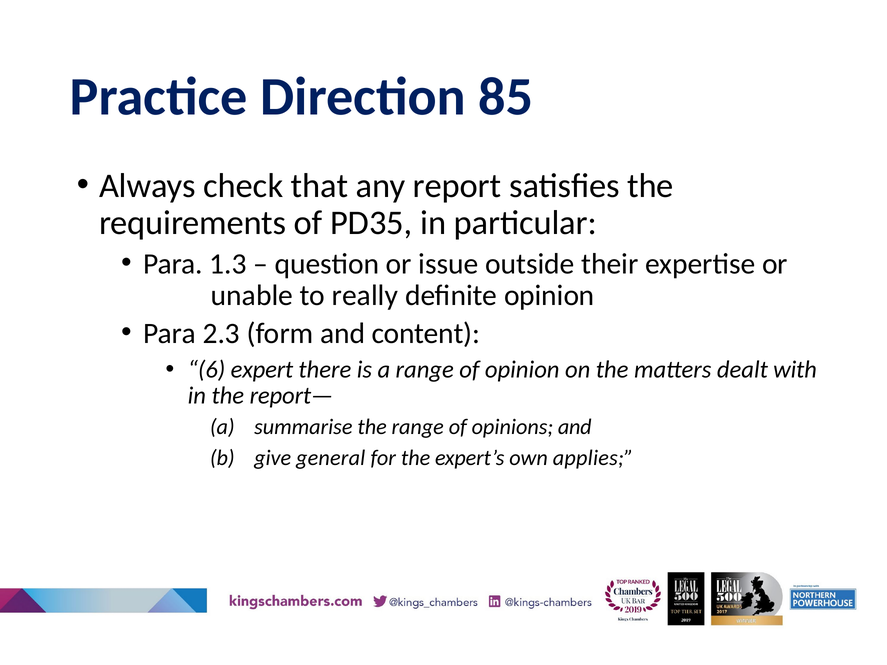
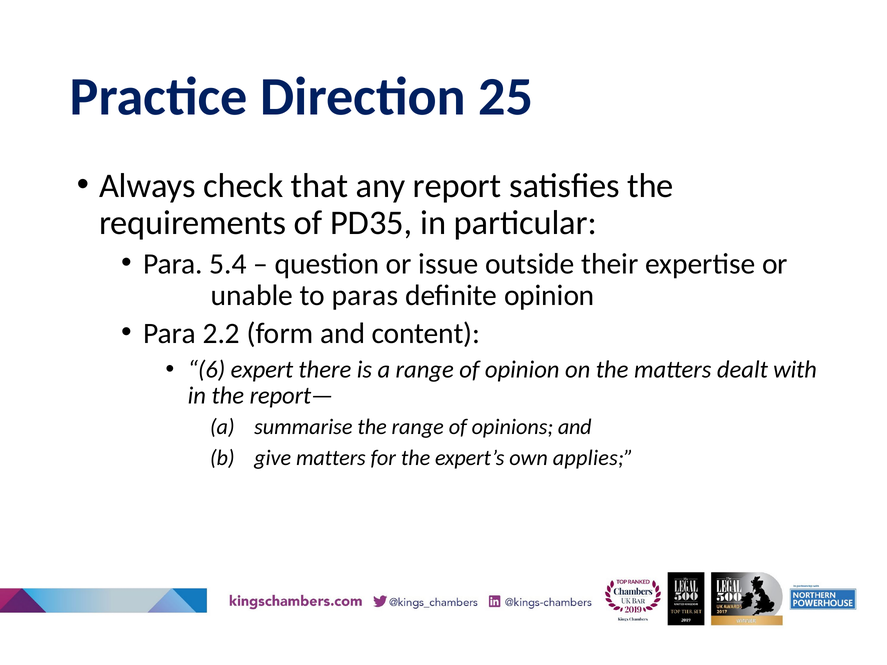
85: 85 -> 25 (506, 97)
1.3: 1.3 -> 5.4 (228, 264)
really: really -> paras (365, 296)
2.3: 2.3 -> 2.2 (221, 333)
give general: general -> matters (331, 458)
